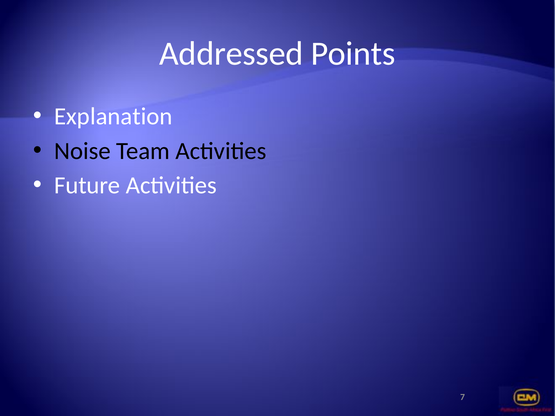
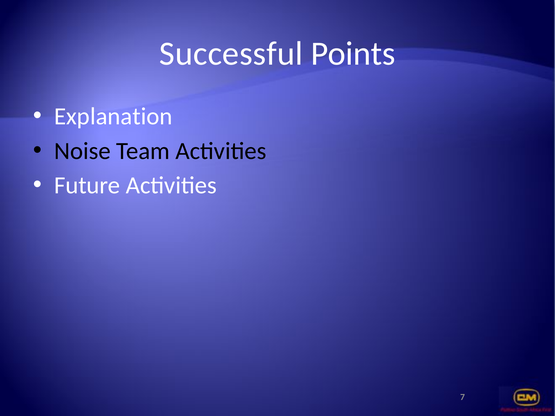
Addressed: Addressed -> Successful (231, 54)
